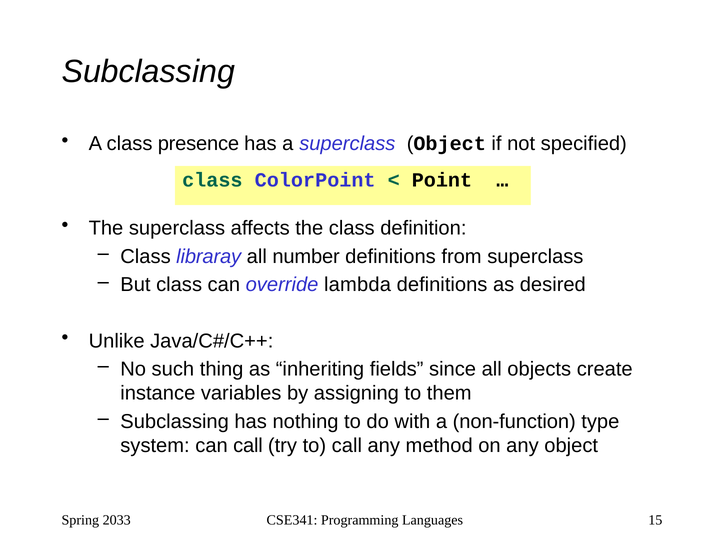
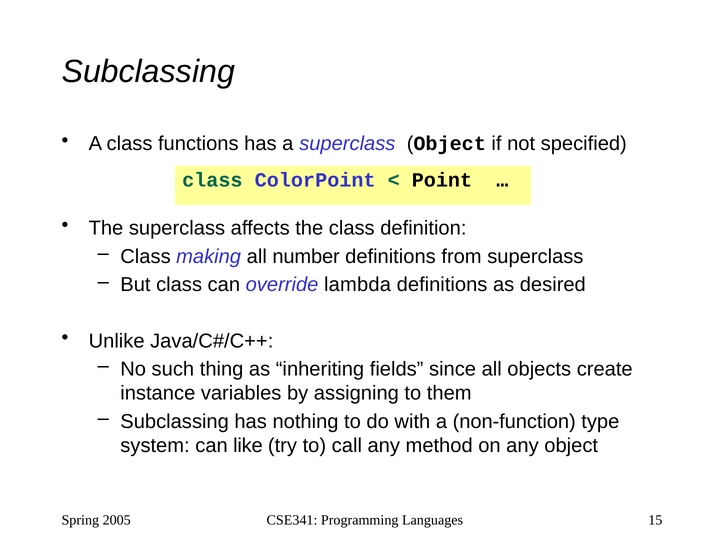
presence: presence -> functions (198, 144)
libraray: libraray -> making (209, 256)
can call: call -> like (248, 446)
2033: 2033 -> 2005 (117, 520)
